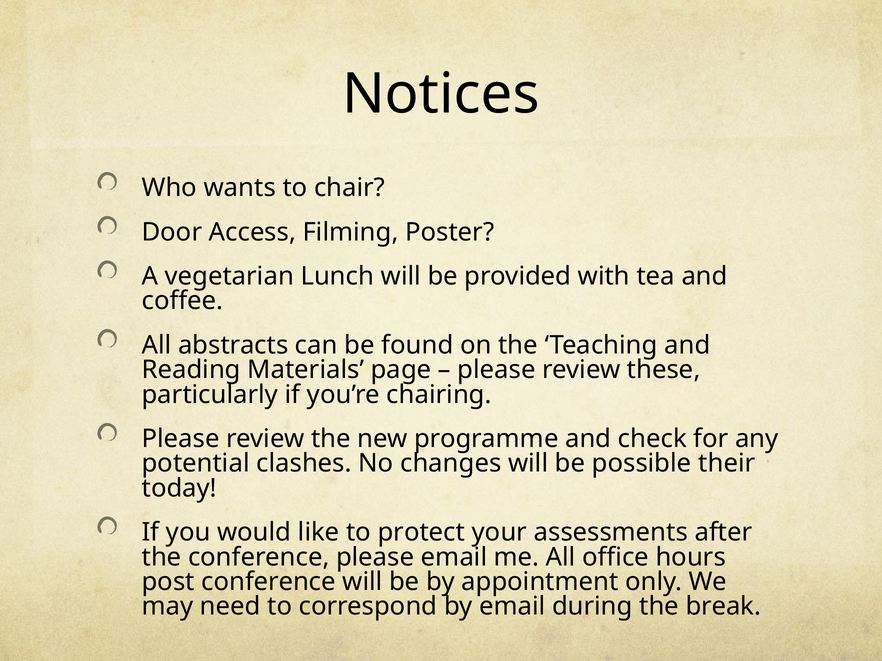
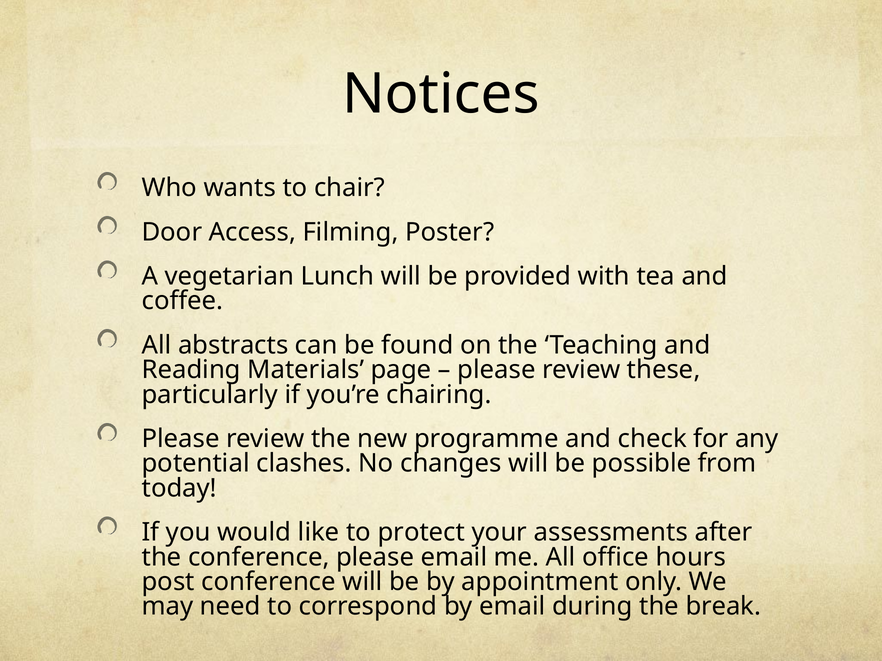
their: their -> from (727, 464)
